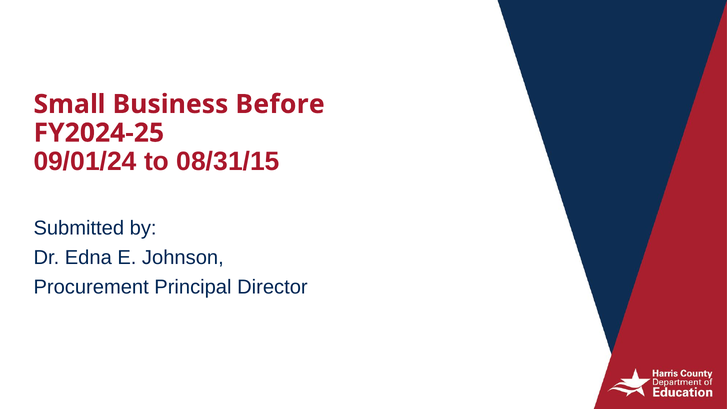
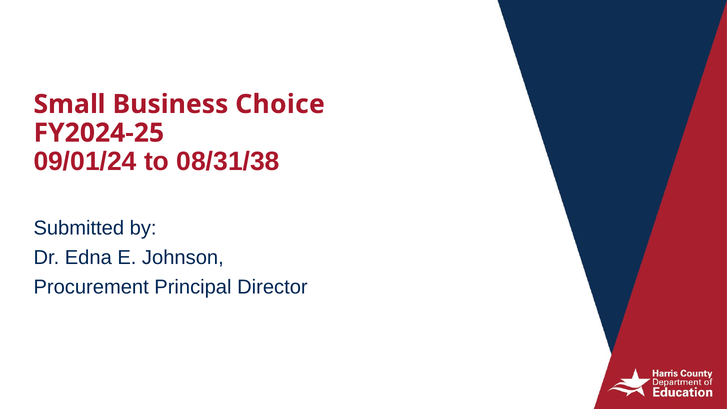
Before: Before -> Choice (280, 104)
08/31/15: 08/31/15 -> 08/31/38 (228, 162)
